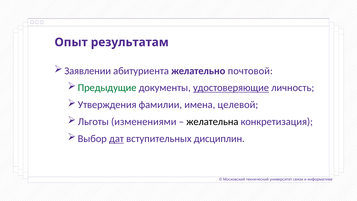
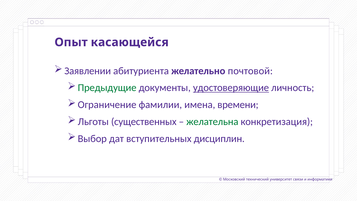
результатам: результатам -> касающейся (130, 42)
Утверждения: Утверждения -> Ограничение (107, 105)
целевой: целевой -> времени (238, 105)
изменениями: изменениями -> существенных (144, 122)
желательна colour: black -> green (212, 122)
дат underline: present -> none (116, 139)
